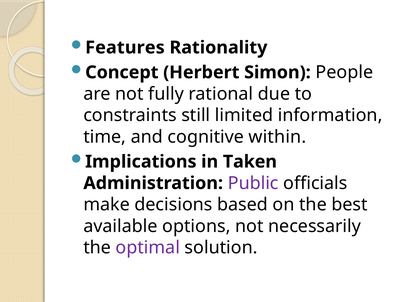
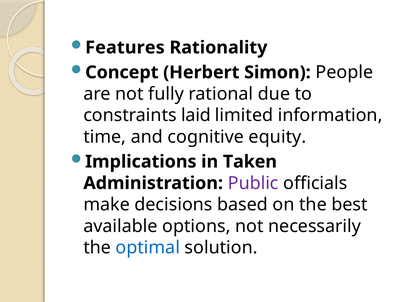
still: still -> laid (196, 115)
within: within -> equity (277, 137)
optimal colour: purple -> blue (148, 248)
